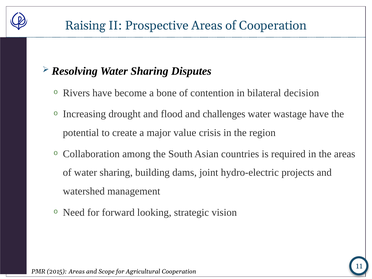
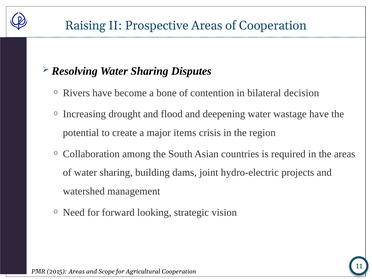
challenges: challenges -> deepening (224, 114)
value: value -> items (185, 133)
